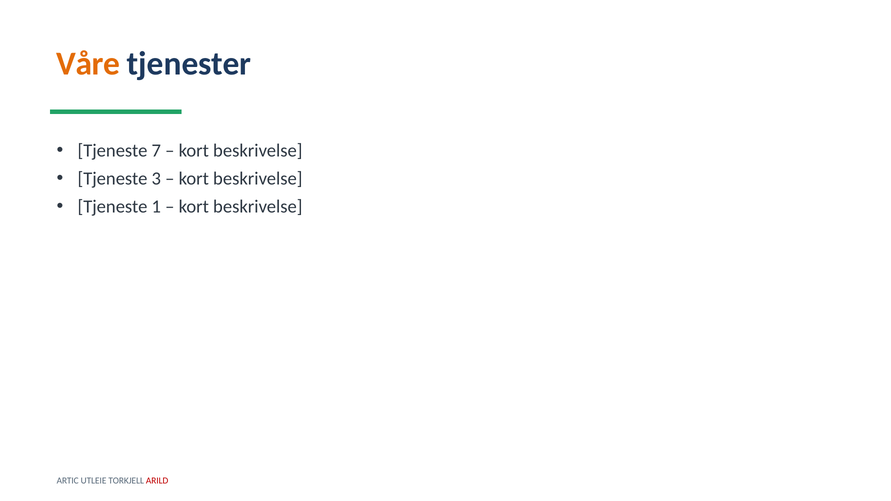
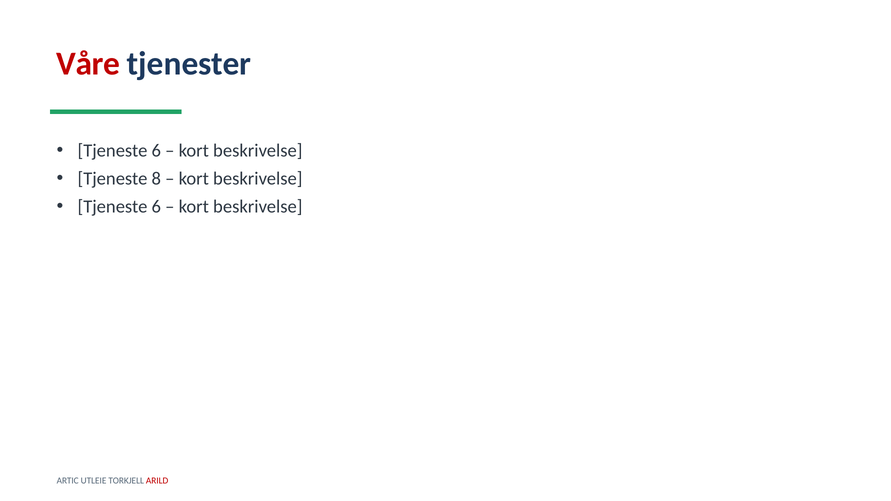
Våre colour: orange -> red (88, 64)
7: 7 -> 6 (156, 151)
3: 3 -> 8 (156, 179)
1: 1 -> 6 (156, 207)
